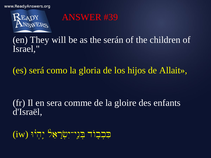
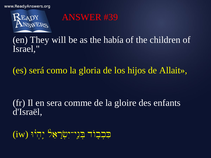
serán: serán -> había (114, 40)
